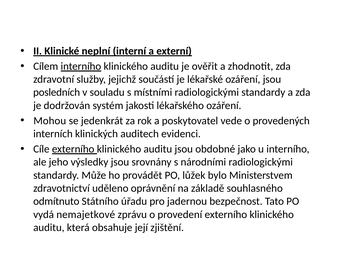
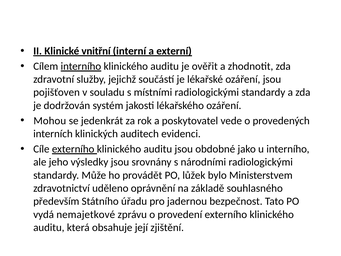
neplní: neplní -> vnitřní (96, 51)
posledních: posledních -> pojišťoven (57, 92)
odmítnuto: odmítnuto -> především (56, 201)
